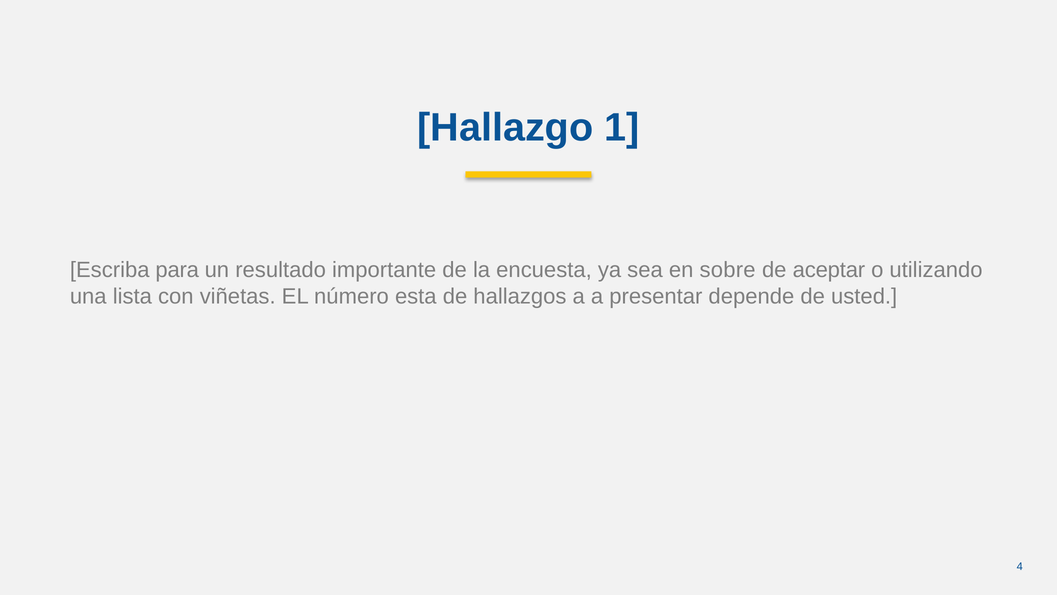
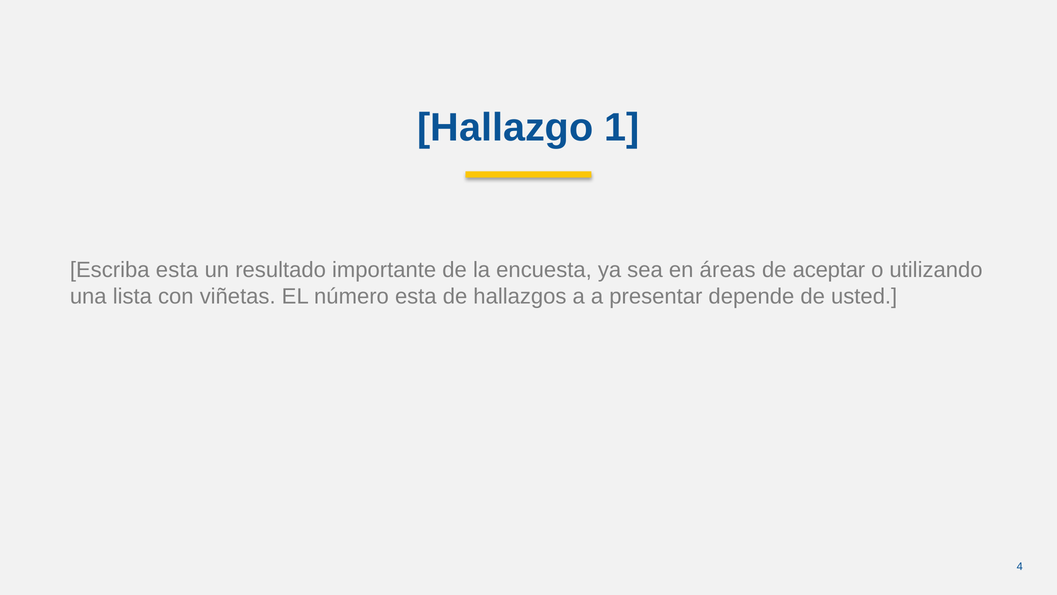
Escriba para: para -> esta (177, 270)
sobre: sobre -> áreas (728, 270)
